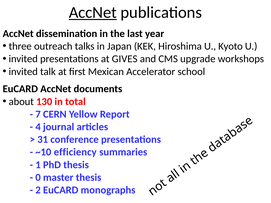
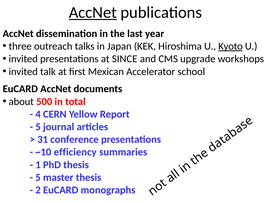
Kyoto underline: none -> present (231, 46)
GIVES: GIVES -> SINCE (125, 59)
130: 130 -> 500 (44, 102)
7: 7 -> 4 (38, 114)
4: 4 -> 5 (38, 127)
0: 0 -> 5 (38, 178)
